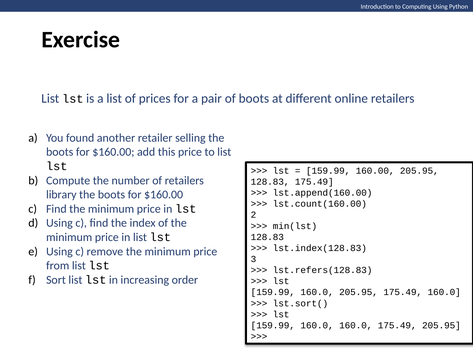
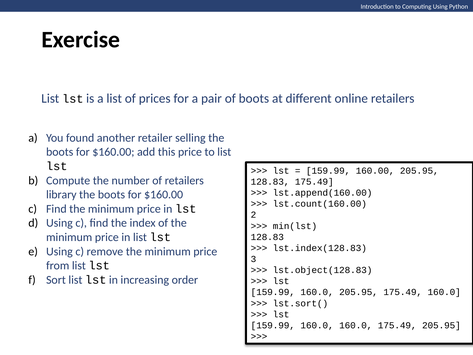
lst.refers(128.83: lst.refers(128.83 -> lst.object(128.83 (323, 270)
